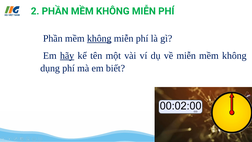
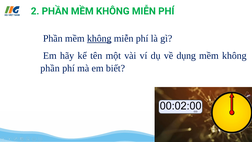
hãy underline: present -> none (67, 56)
về miễn: miễn -> dụng (186, 56)
dụng: dụng -> phần (50, 68)
